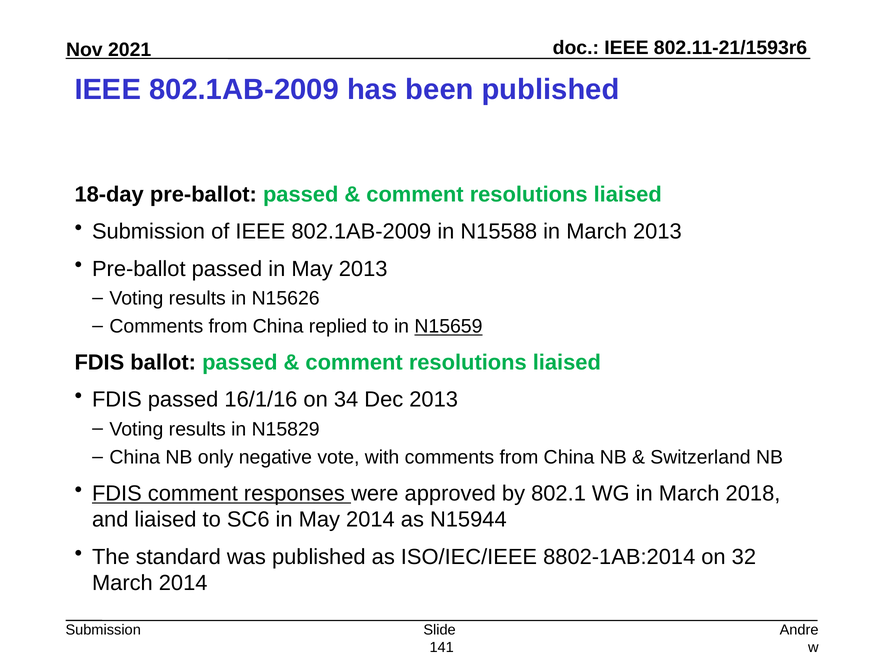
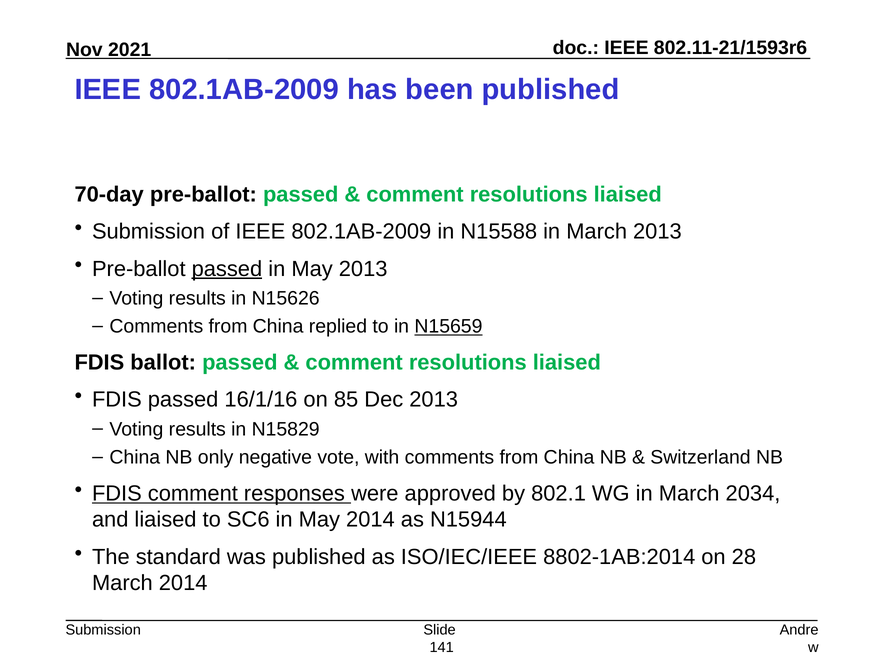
18-day: 18-day -> 70-day (109, 194)
passed underline: none -> present (227, 269)
34: 34 -> 85 (346, 400)
2018: 2018 -> 2034 (753, 493)
32: 32 -> 28 (744, 557)
